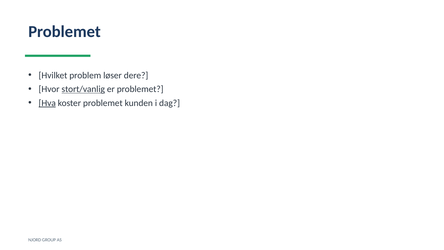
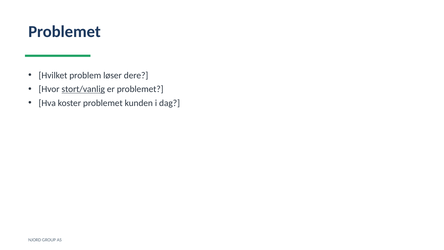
Hva underline: present -> none (47, 103)
